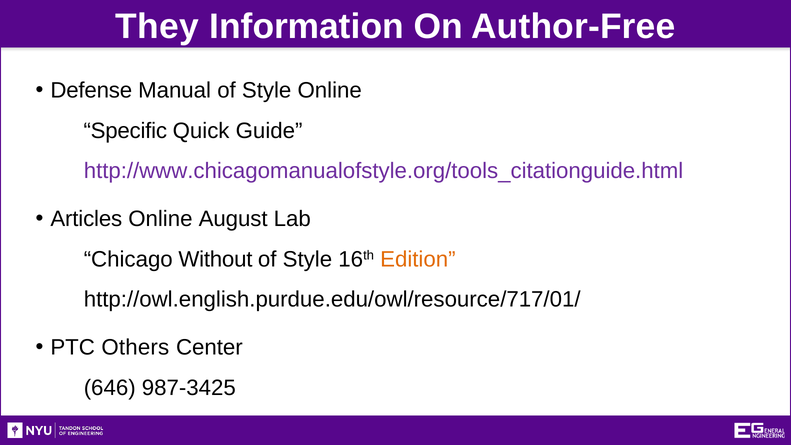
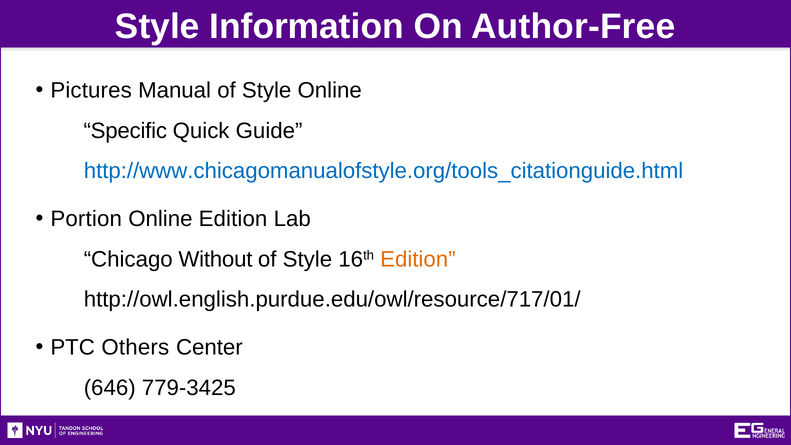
They: They -> Style (157, 27)
Defense: Defense -> Pictures (91, 91)
http://www.chicagomanualofstyle.org/tools_citationguide.html colour: purple -> blue (383, 171)
Articles: Articles -> Portion (86, 219)
Online August: August -> Edition (233, 219)
987-3425: 987-3425 -> 779-3425 (189, 388)
